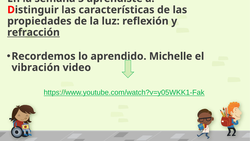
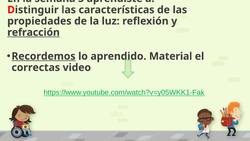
Recordemos underline: none -> present (44, 56)
Michelle: Michelle -> Material (171, 56)
vibración: vibración -> correctas (36, 67)
